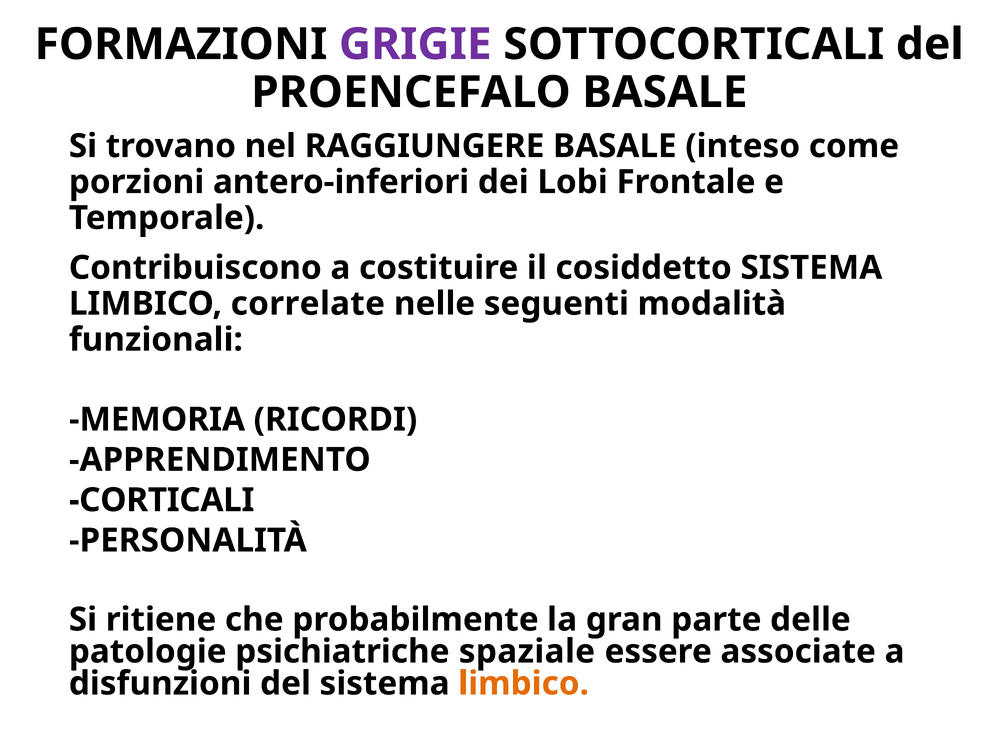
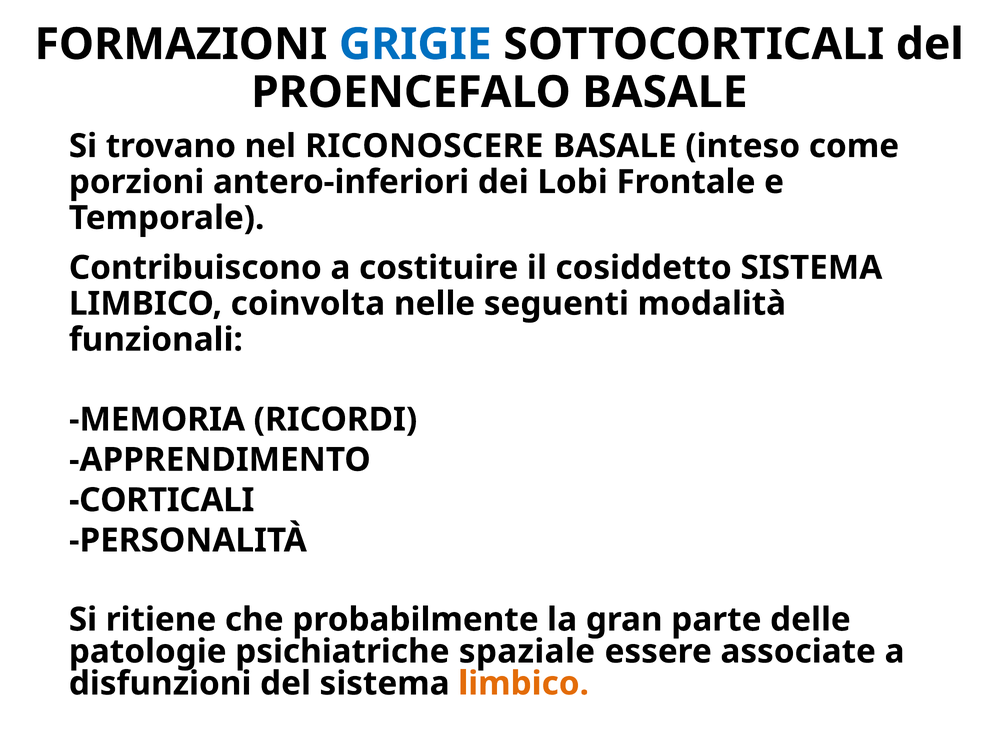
GRIGIE colour: purple -> blue (415, 44)
RAGGIUNGERE: RAGGIUNGERE -> RICONOSCERE (424, 146)
correlate: correlate -> coinvolta (308, 304)
